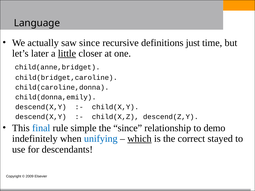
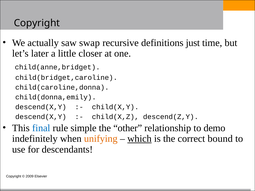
Language: Language -> Copyright (37, 23)
saw since: since -> swap (89, 43)
little underline: present -> none (67, 54)
the since: since -> other (128, 128)
unifying colour: blue -> orange (101, 139)
stayed: stayed -> bound (220, 139)
